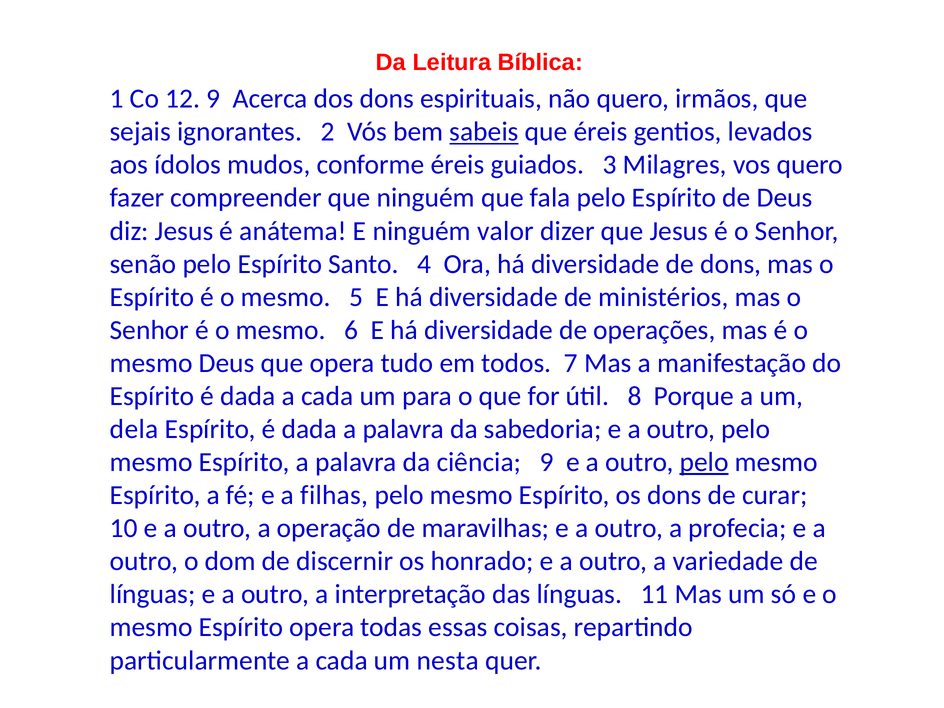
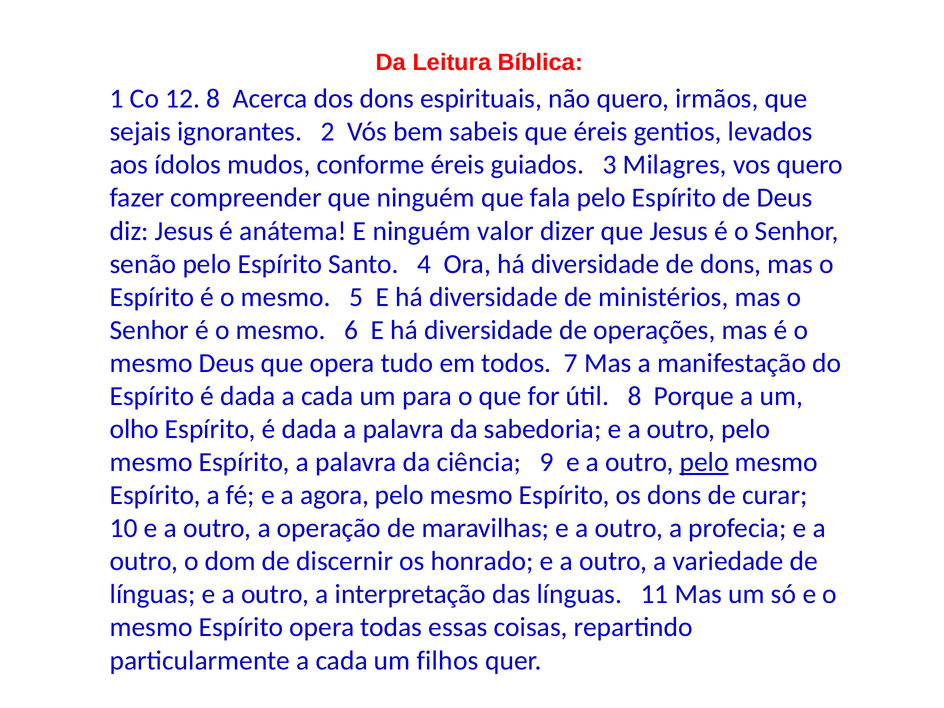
12 9: 9 -> 8 (213, 99)
sabeis underline: present -> none (484, 132)
dela: dela -> olho (134, 429)
filhas: filhas -> agora (335, 495)
nesta: nesta -> filhos (448, 660)
